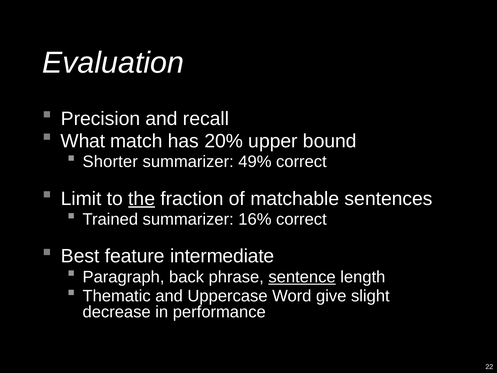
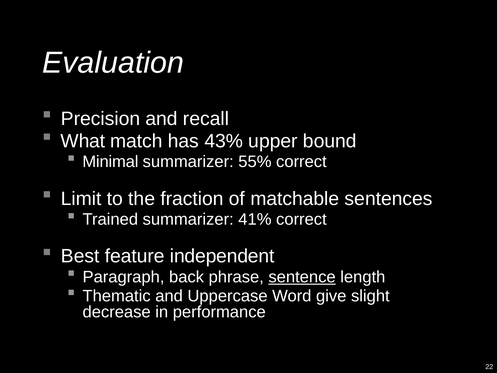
20%: 20% -> 43% (224, 141)
Shorter: Shorter -> Minimal (110, 162)
49%: 49% -> 55% (255, 162)
the underline: present -> none (142, 199)
16%: 16% -> 41% (255, 219)
intermediate: intermediate -> independent (222, 256)
